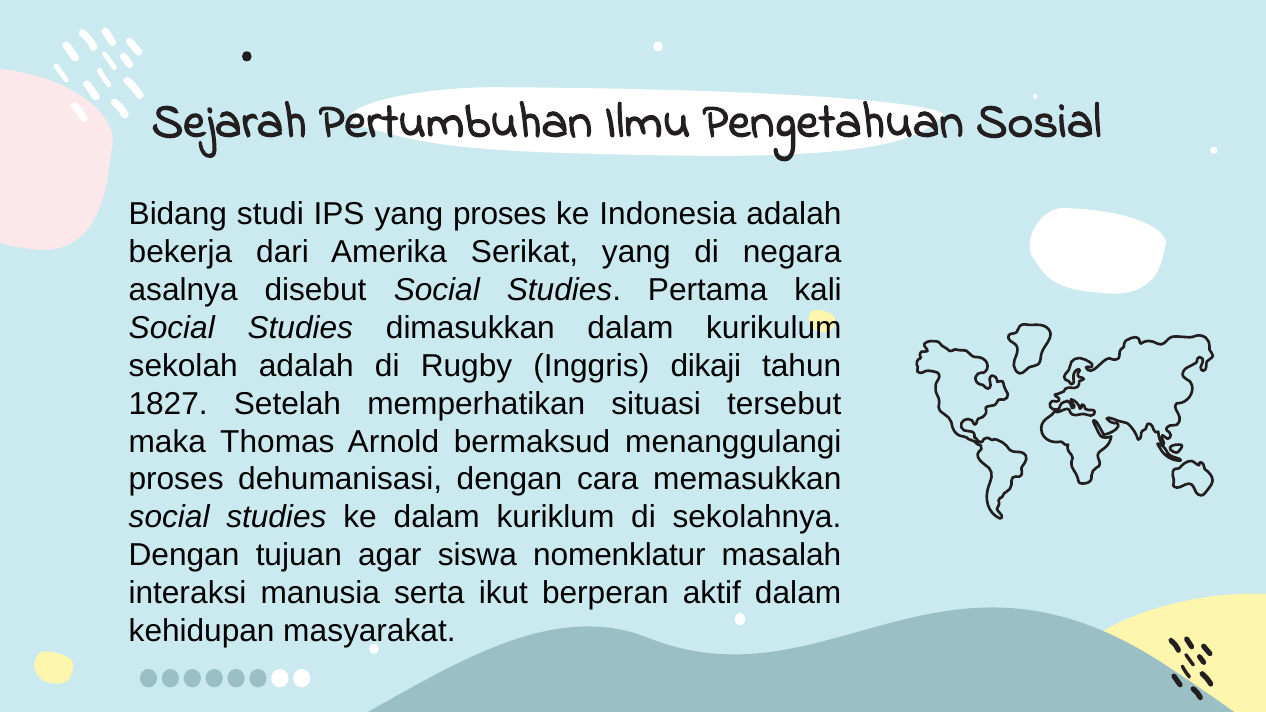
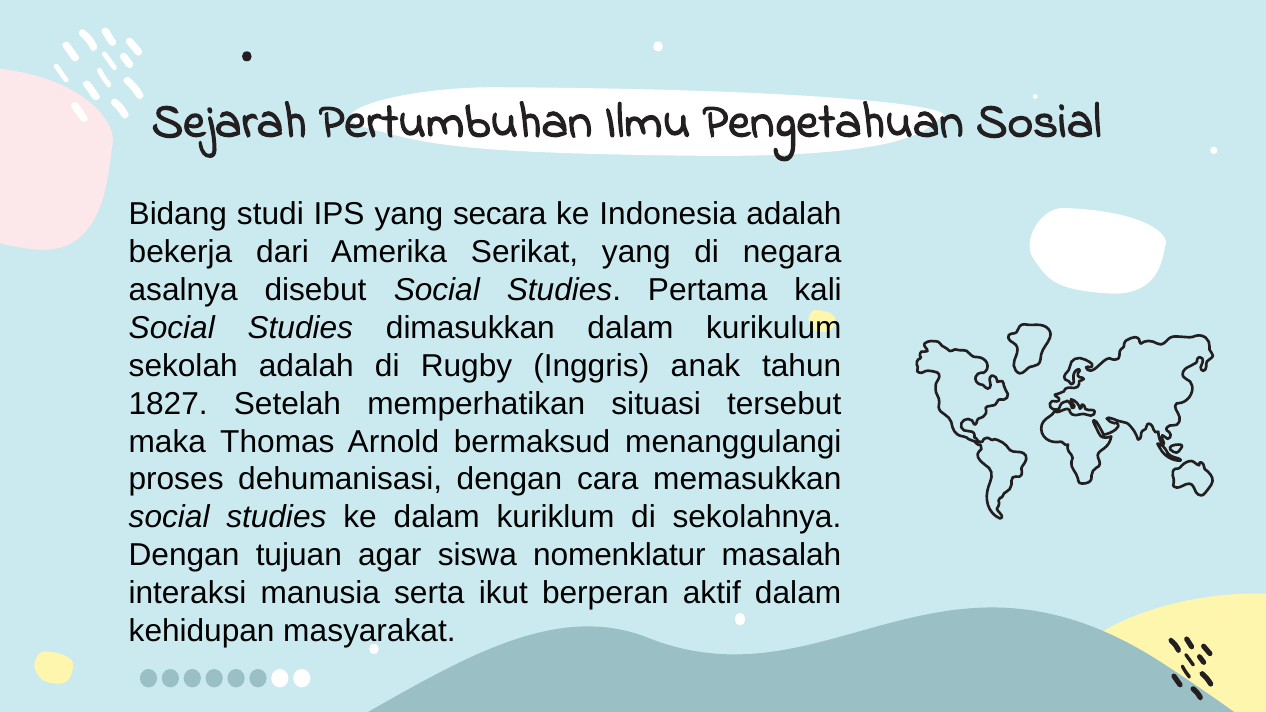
yang proses: proses -> secara (500, 214)
dikaji: dikaji -> anak (706, 366)
